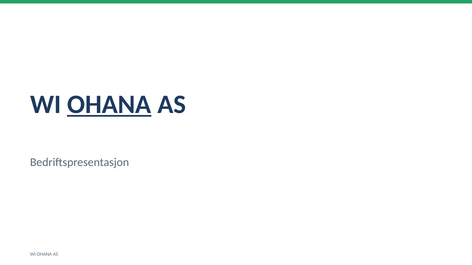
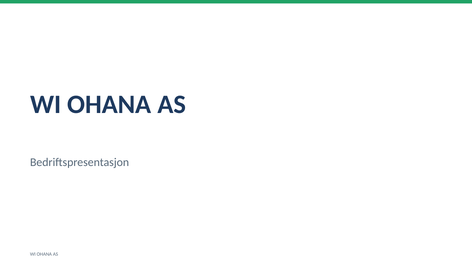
OHANA underline: present -> none (109, 105)
